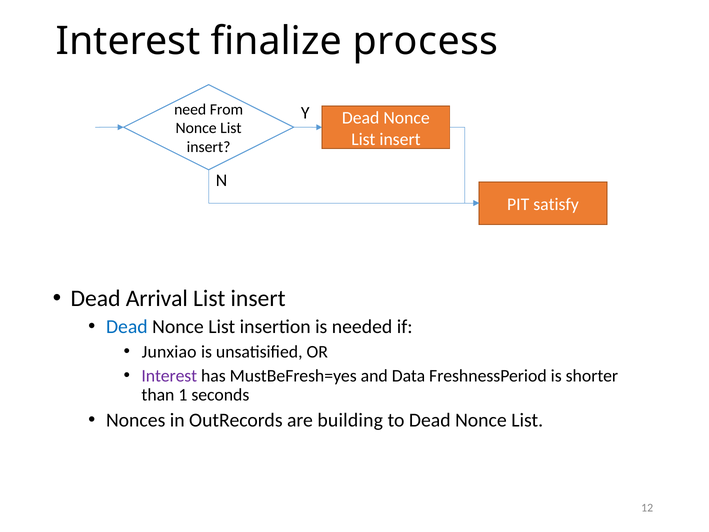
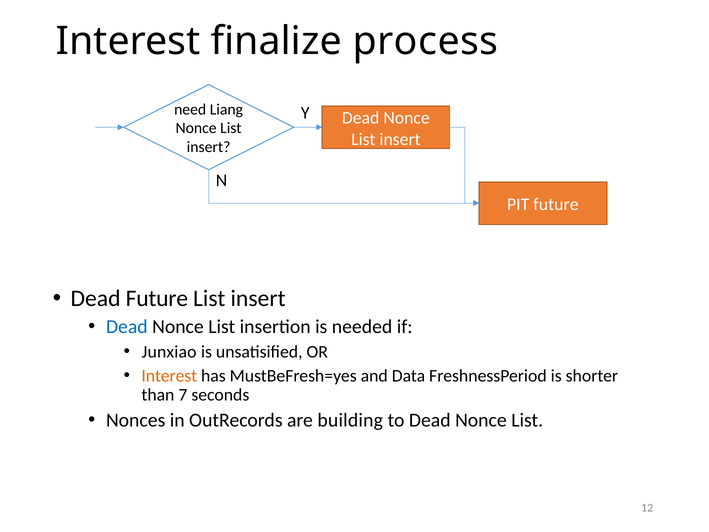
From: From -> Liang (226, 109)
PIT satisfy: satisfy -> future (556, 204)
Dead Arrival: Arrival -> Future (157, 298)
Interest colour: purple -> orange (169, 376)
1: 1 -> 7 (183, 395)
